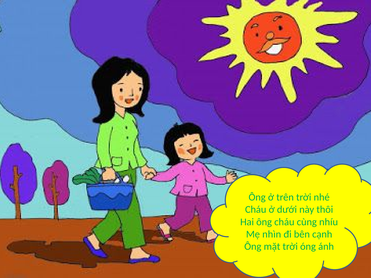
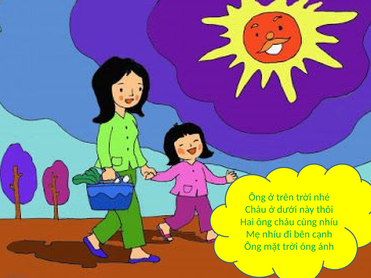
Mẹ nhìn: nhìn -> nhíu (272, 234)
